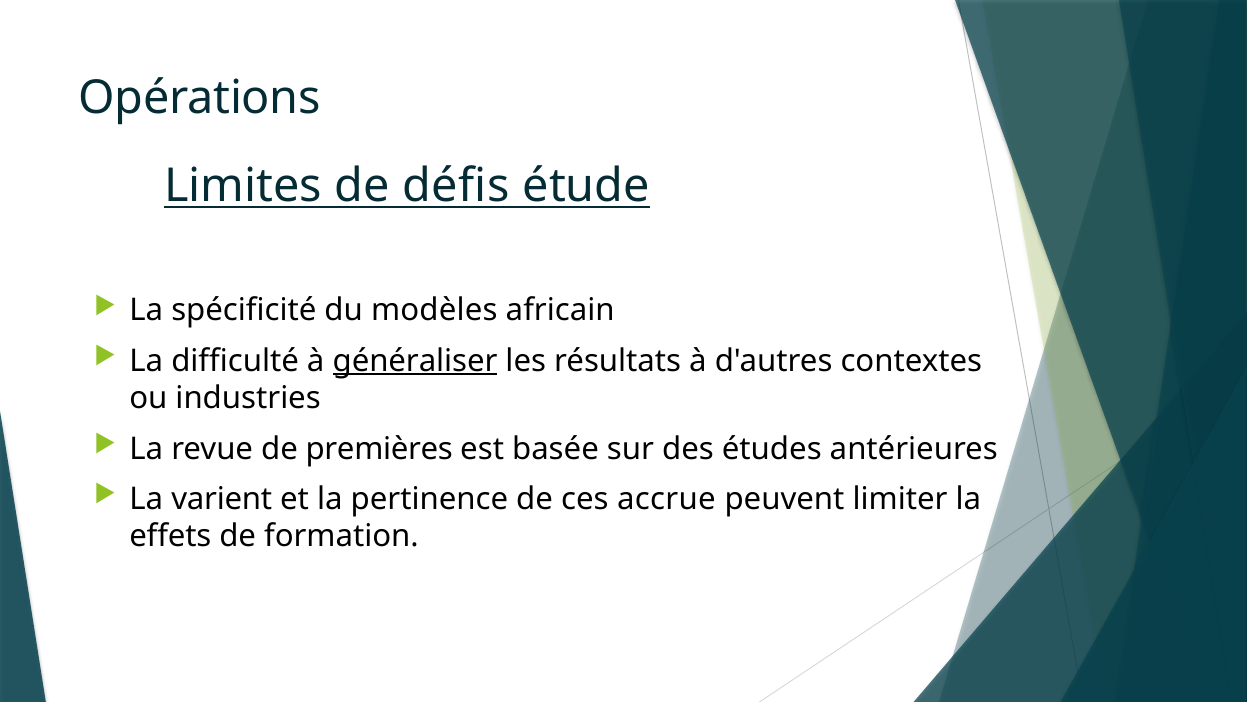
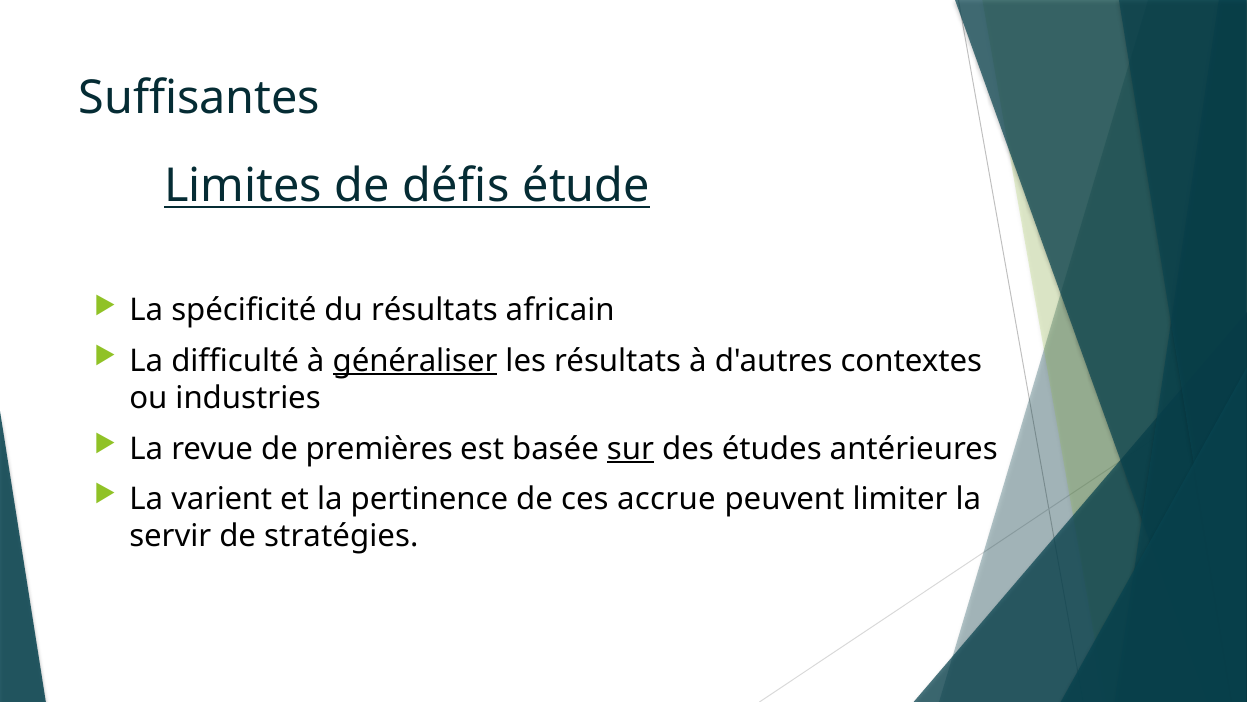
Opérations: Opérations -> Suffisantes (199, 98)
du modèles: modèles -> résultats (434, 310)
sur underline: none -> present (631, 448)
effets: effets -> servir (170, 536)
formation: formation -> stratégies (341, 536)
